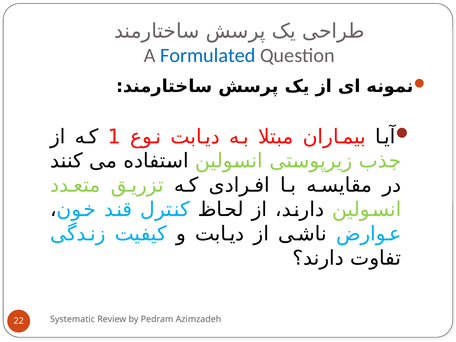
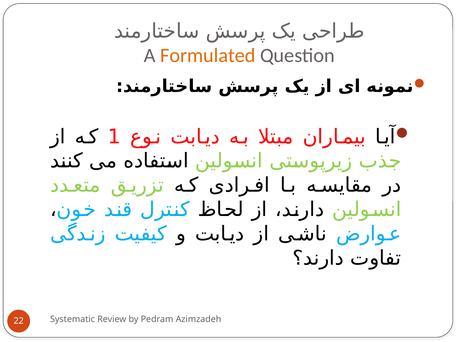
Formulated colour: blue -> orange (208, 55)
